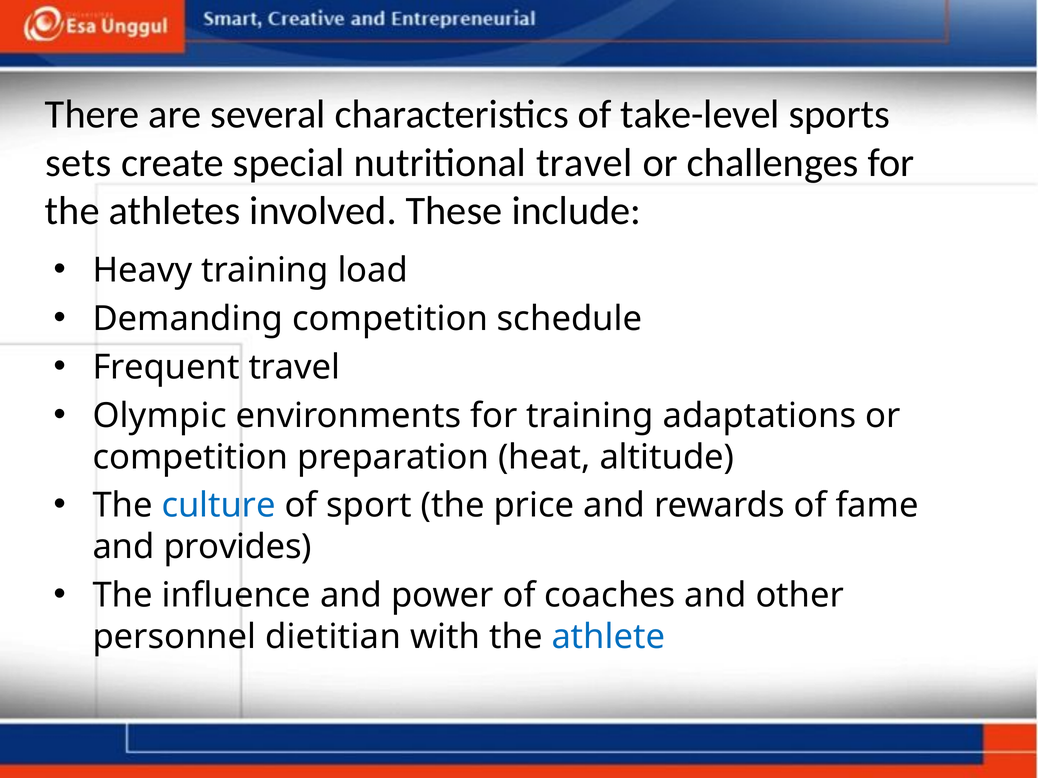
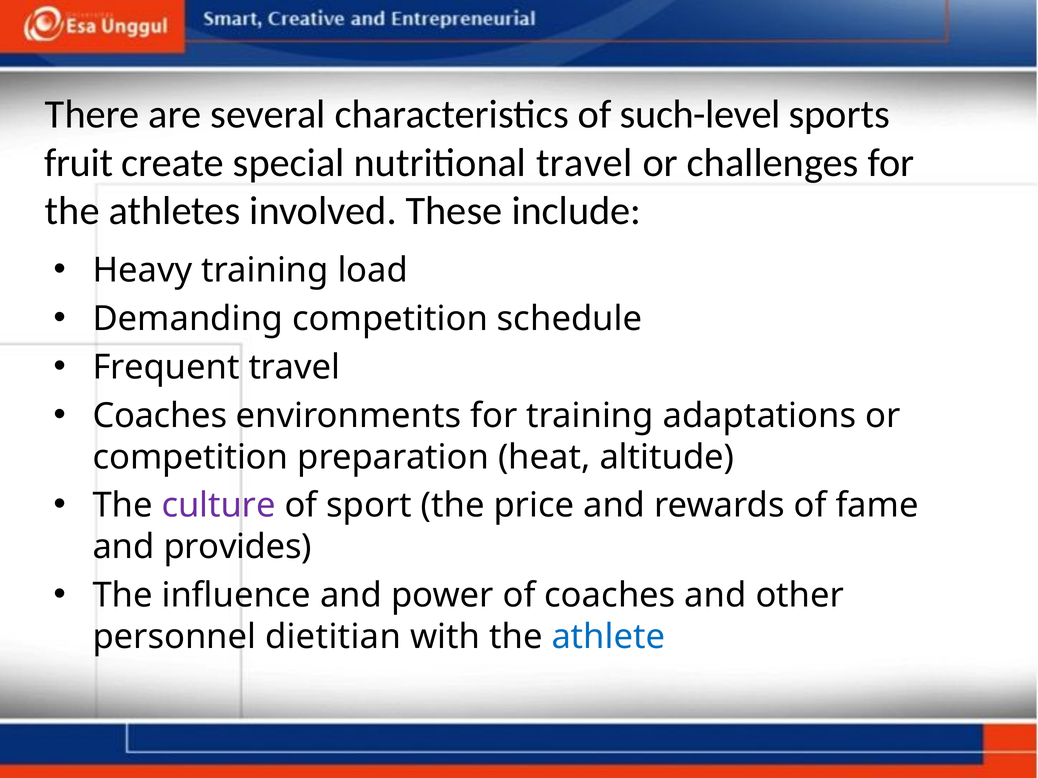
take-level: take-level -> such-level (700, 114)
sets: sets -> fruit (79, 163)
Olympic: Olympic -> Coaches (160, 416)
culture colour: blue -> purple (219, 506)
